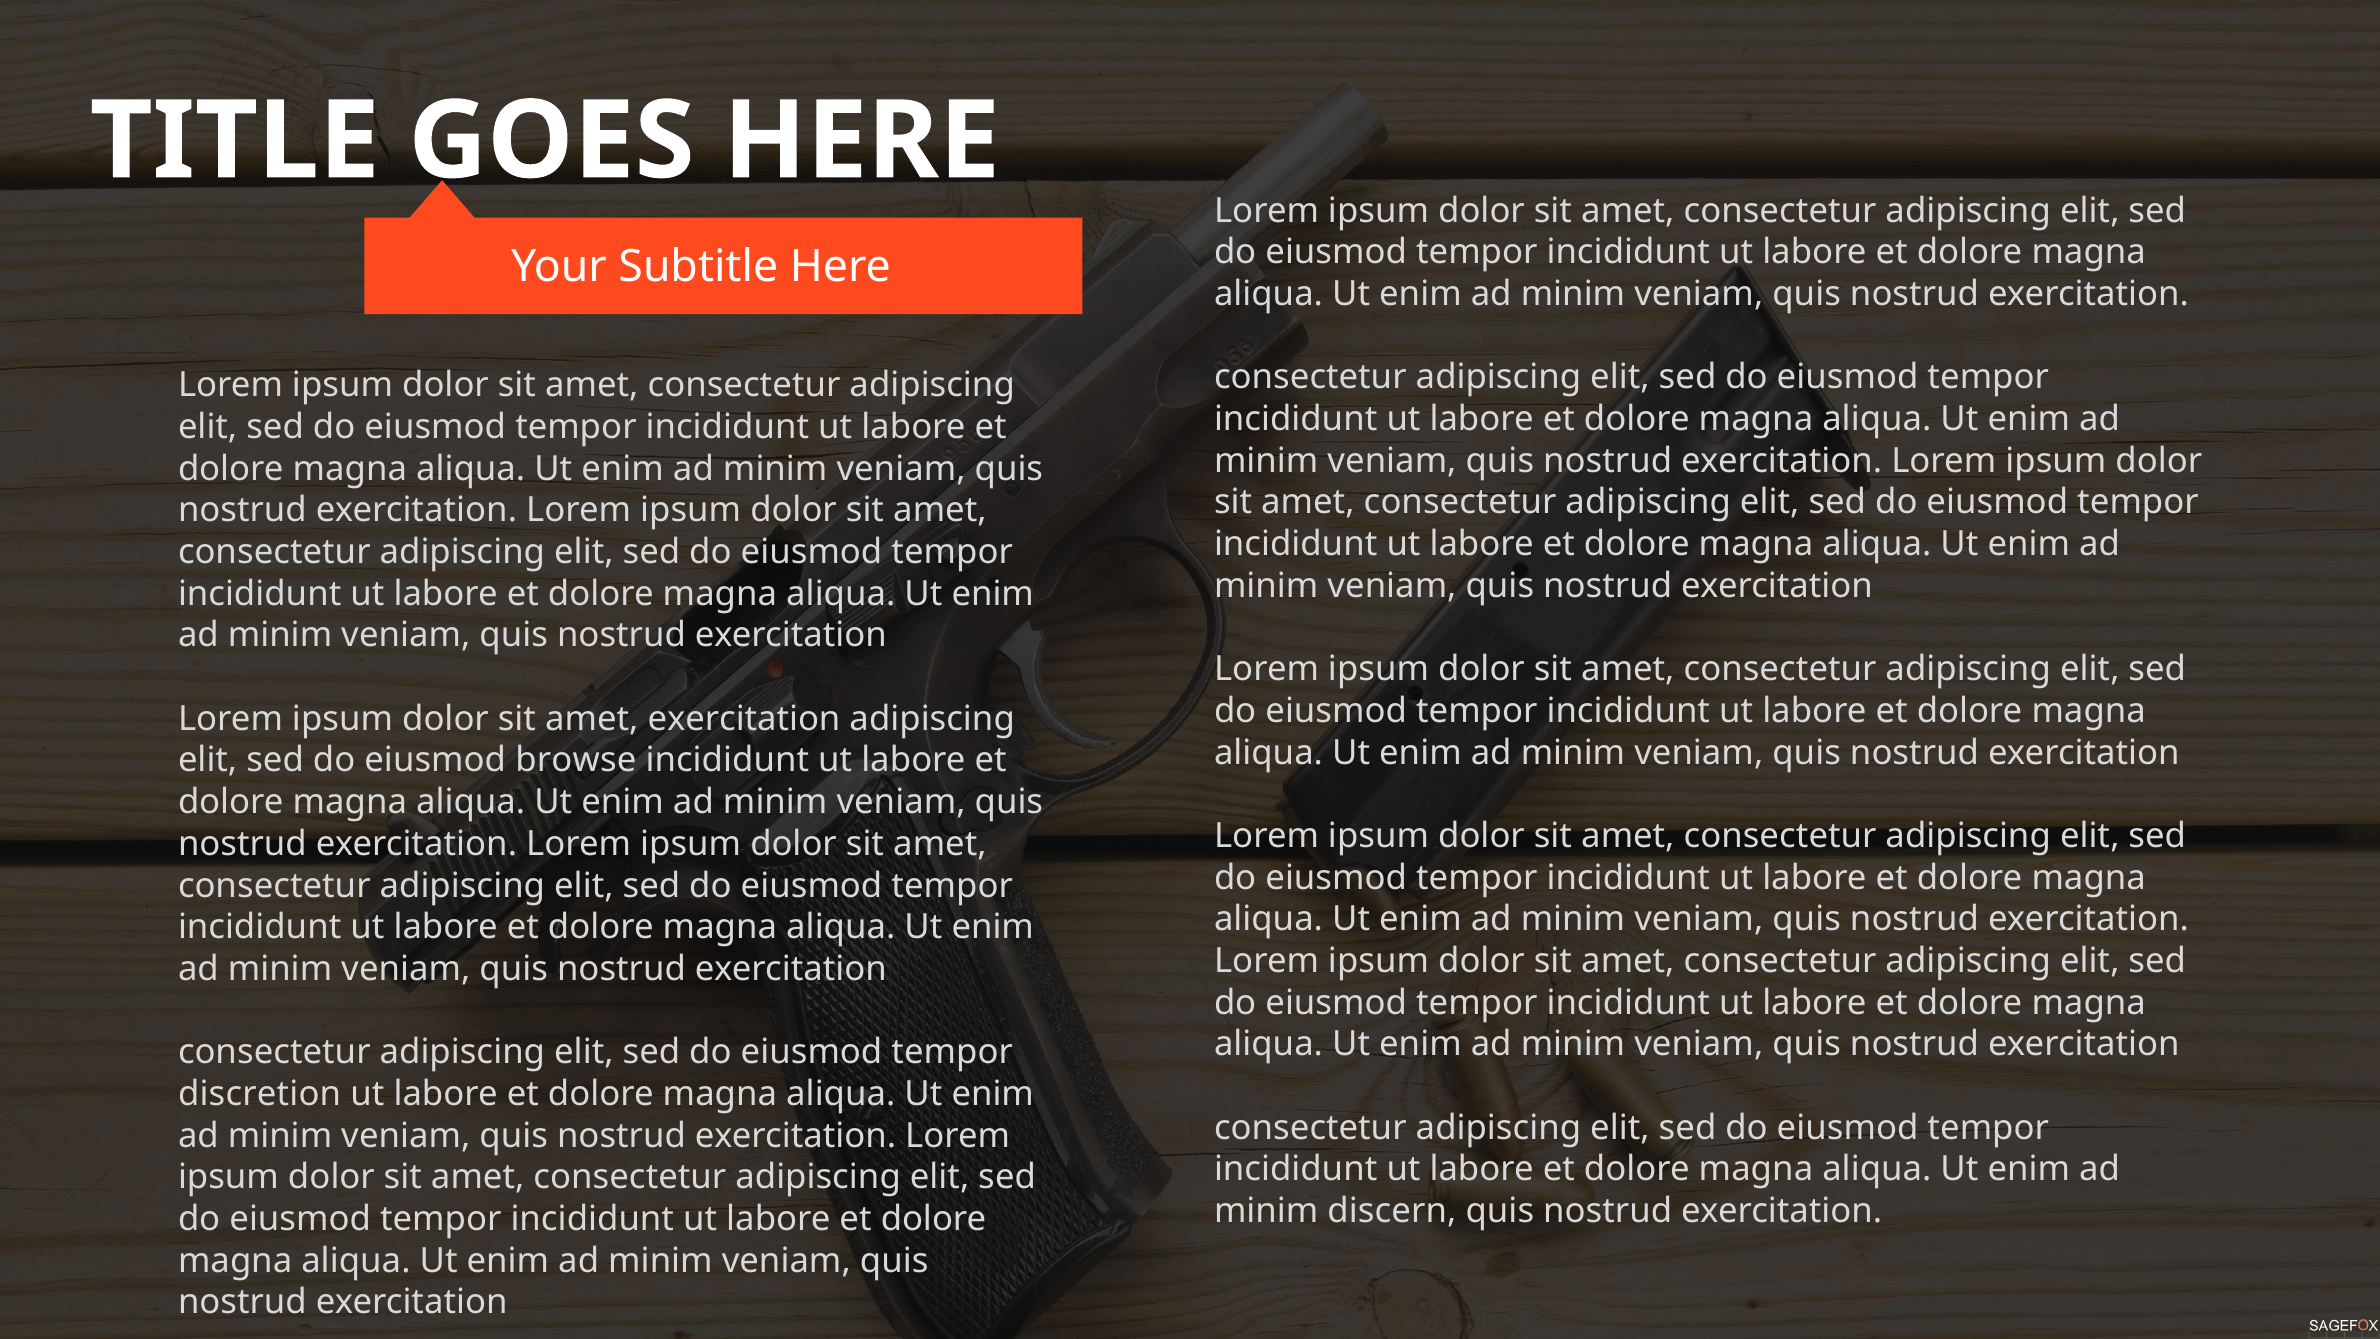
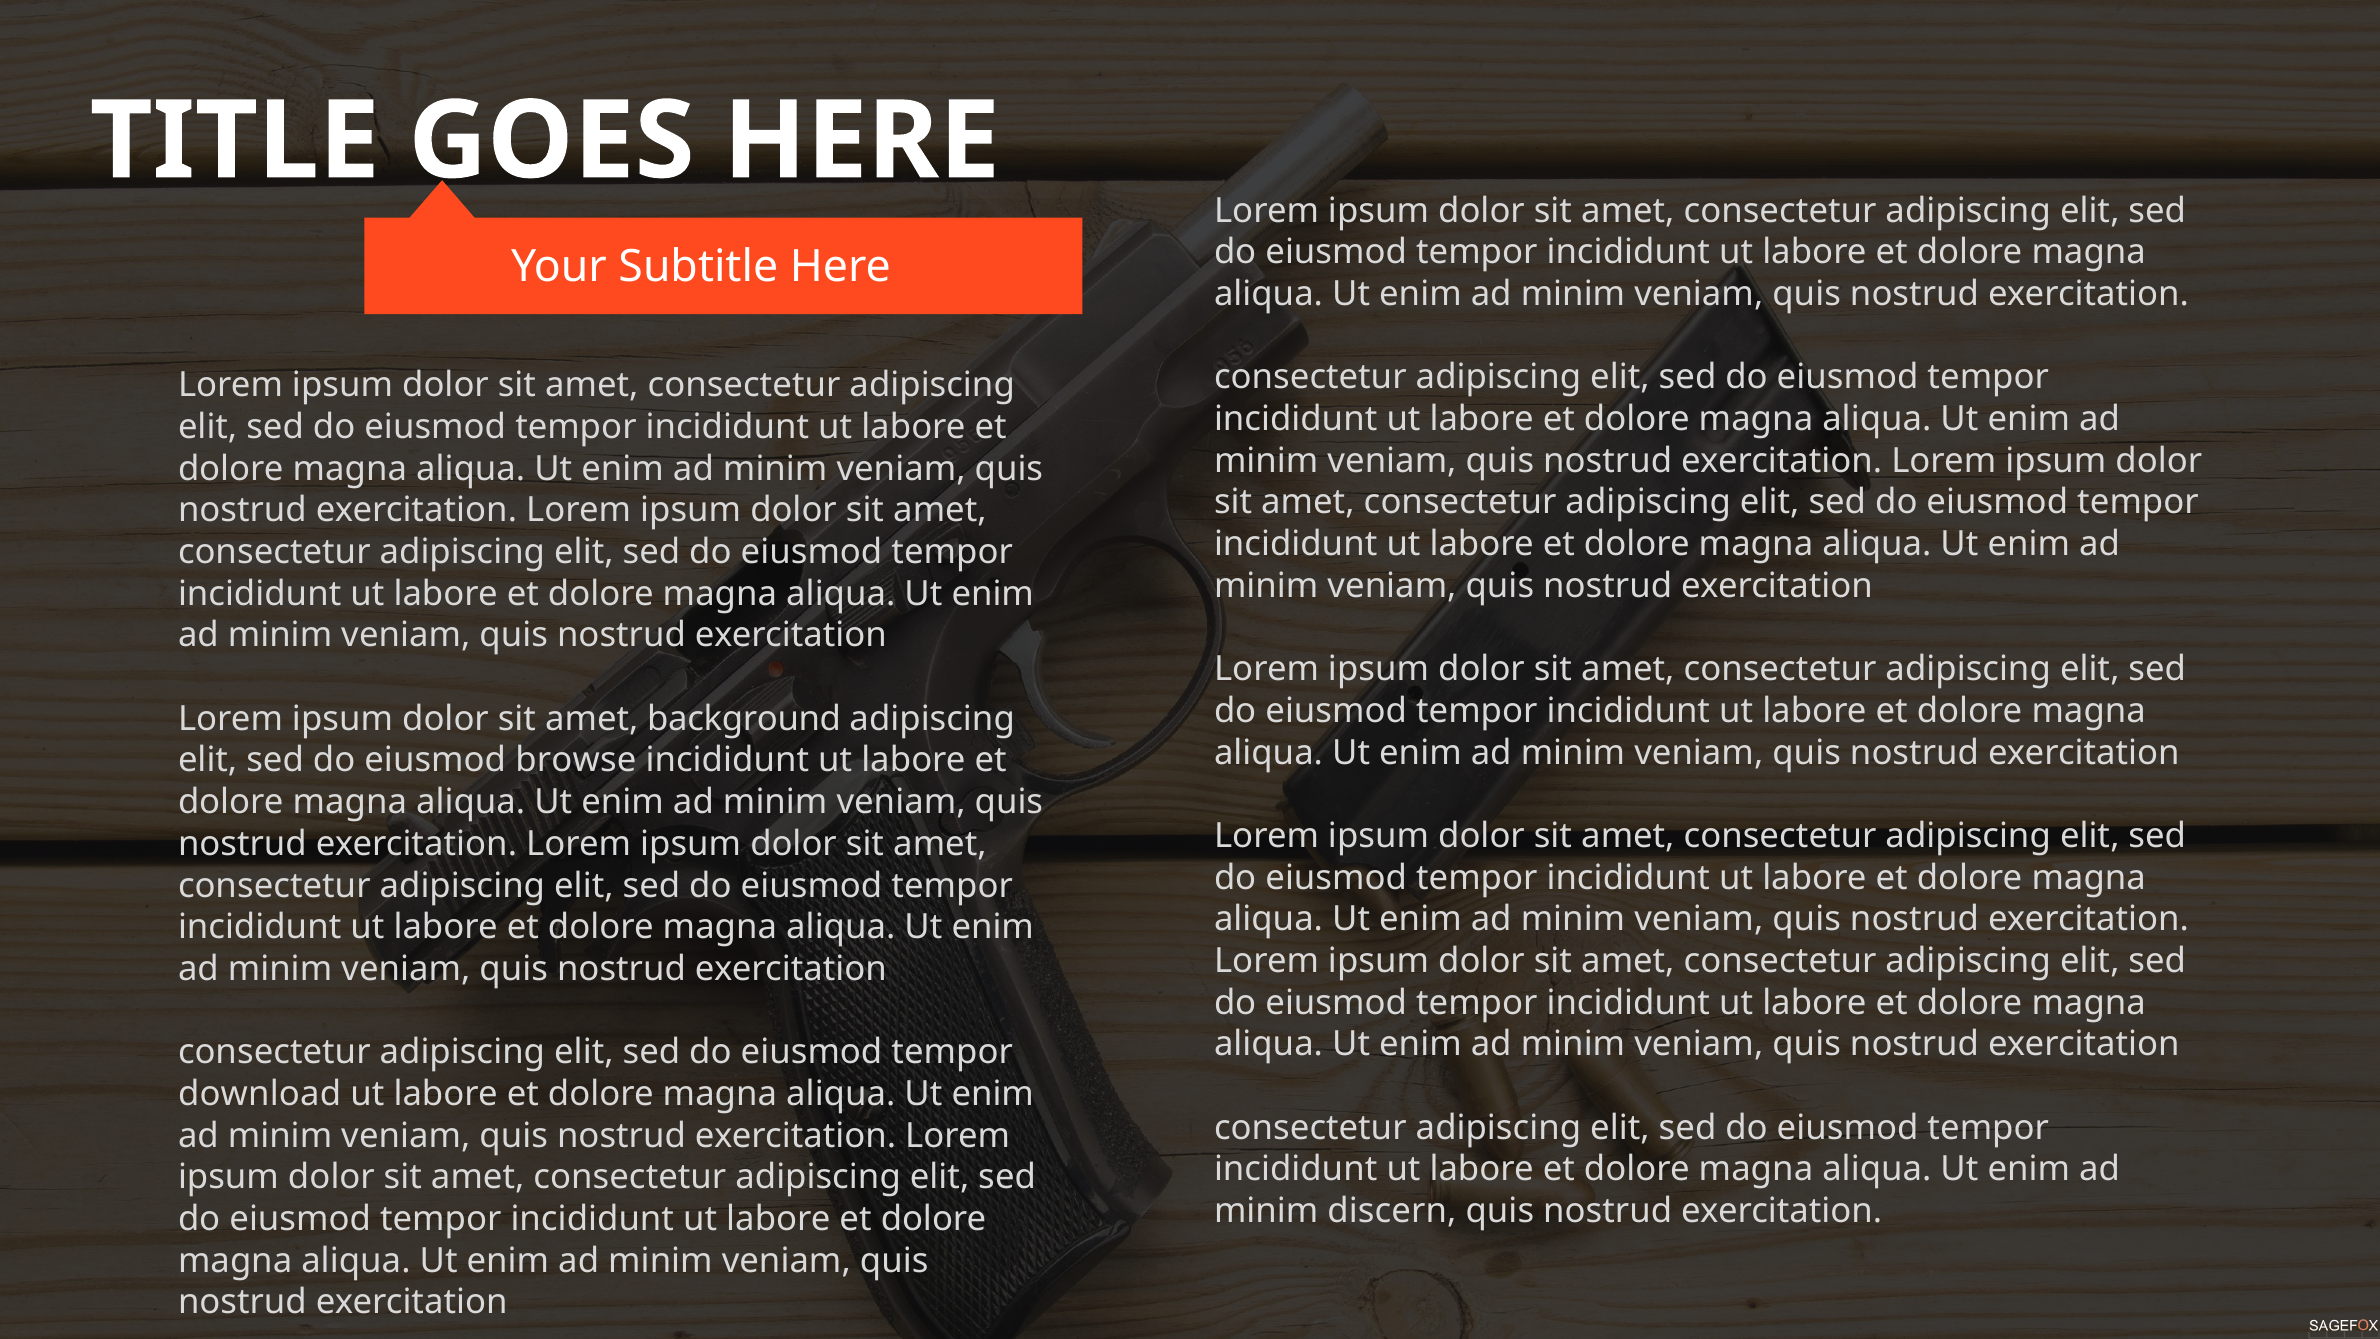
amet exercitation: exercitation -> background (744, 719)
discretion: discretion -> download (260, 1094)
